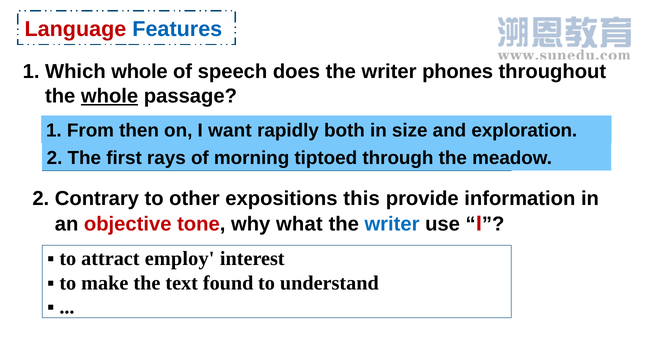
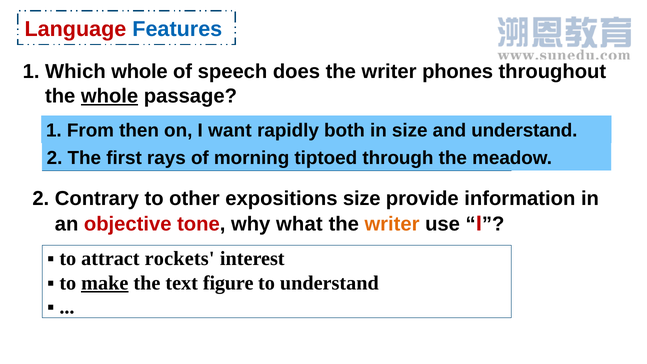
and exploration: exploration -> understand (524, 131)
expositions this: this -> size (362, 198)
writer colour: blue -> orange (392, 224)
employ: employ -> rockets (180, 259)
make underline: none -> present (105, 283)
found: found -> figure (228, 283)
